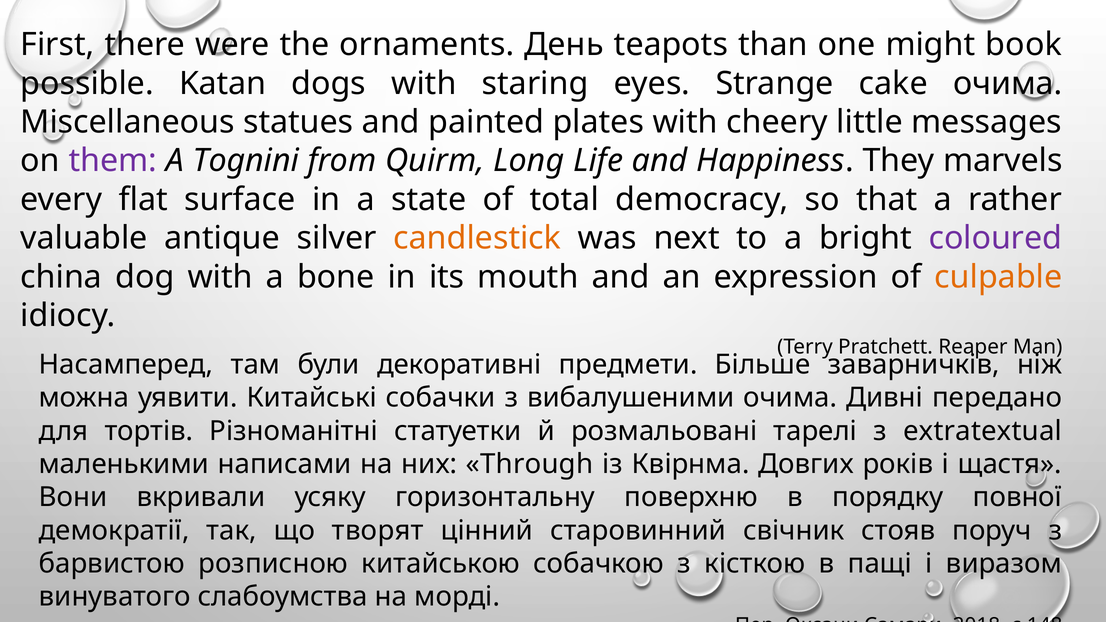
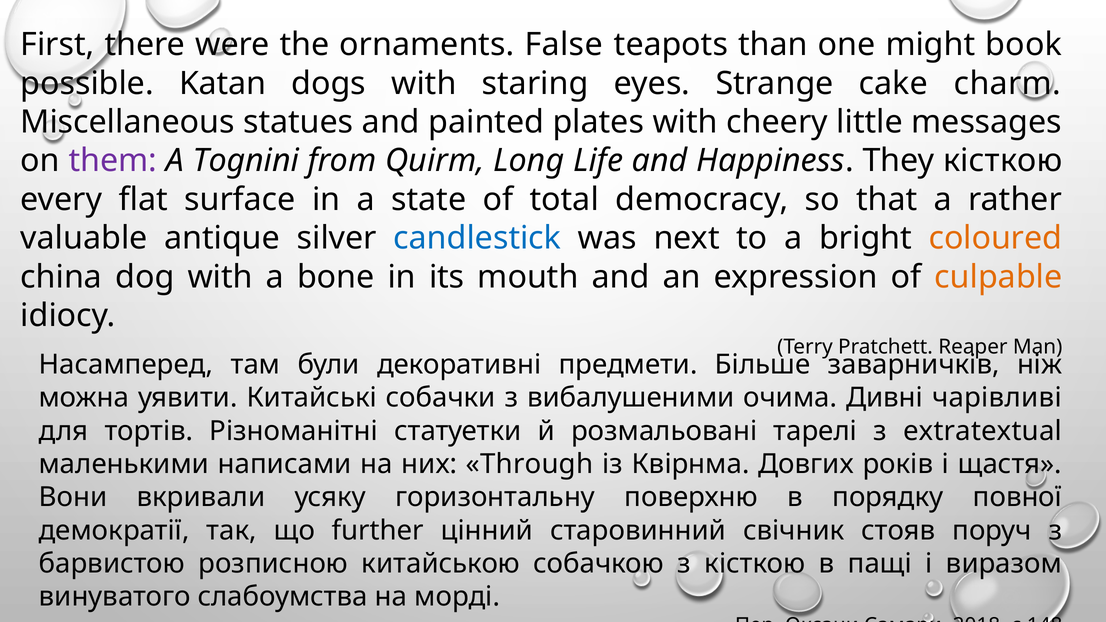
День: День -> False (564, 45)
cake очима: очима -> charm (1007, 83)
They marvels: marvels -> кісткою (1003, 161)
candlestick colour: orange -> blue (477, 238)
coloured colour: purple -> orange (995, 238)
передано: передано -> чарівливі (997, 398)
творят: творят -> further (378, 530)
